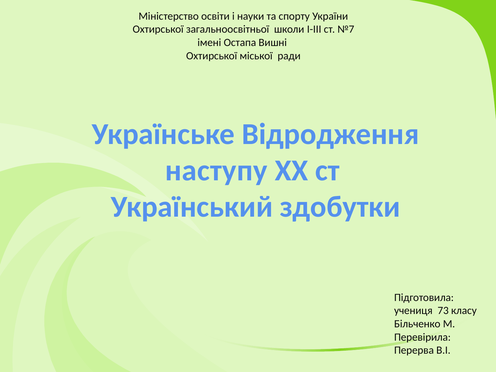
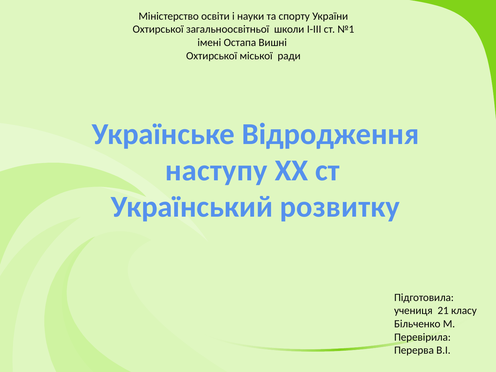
№7: №7 -> №1 (346, 29)
здобутки: здобутки -> розвитку (340, 207)
73: 73 -> 21 (443, 311)
